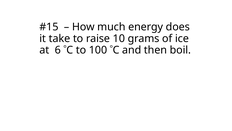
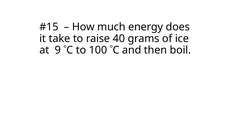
10: 10 -> 40 (119, 38)
6: 6 -> 9 (58, 50)
